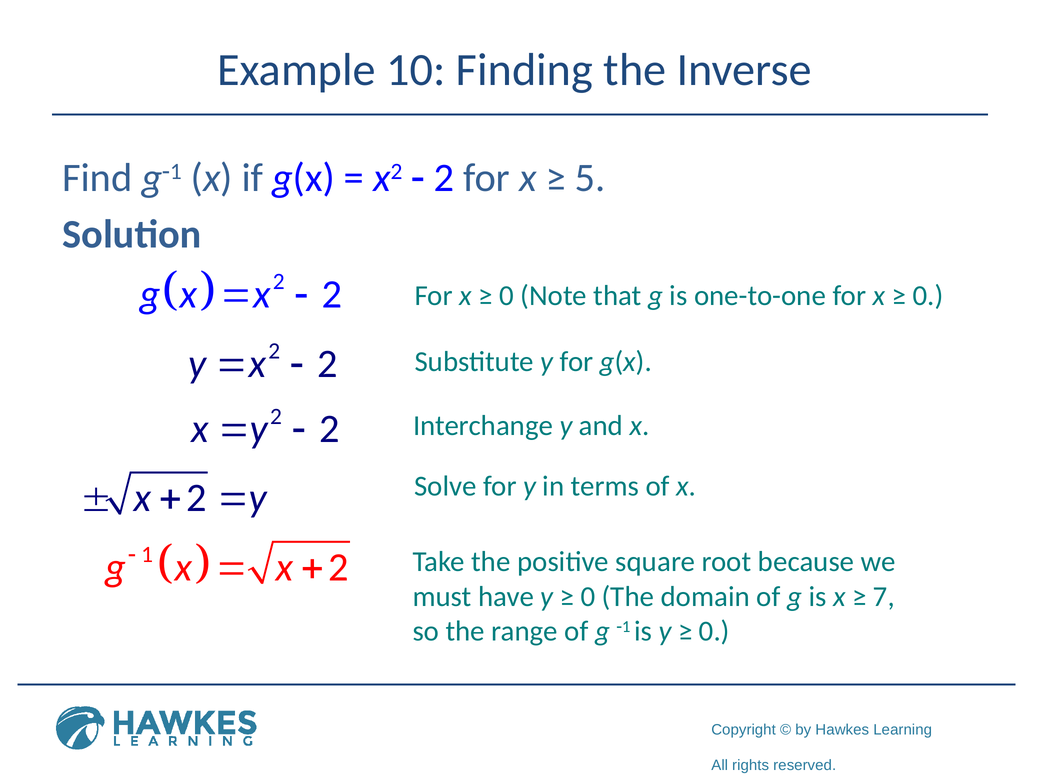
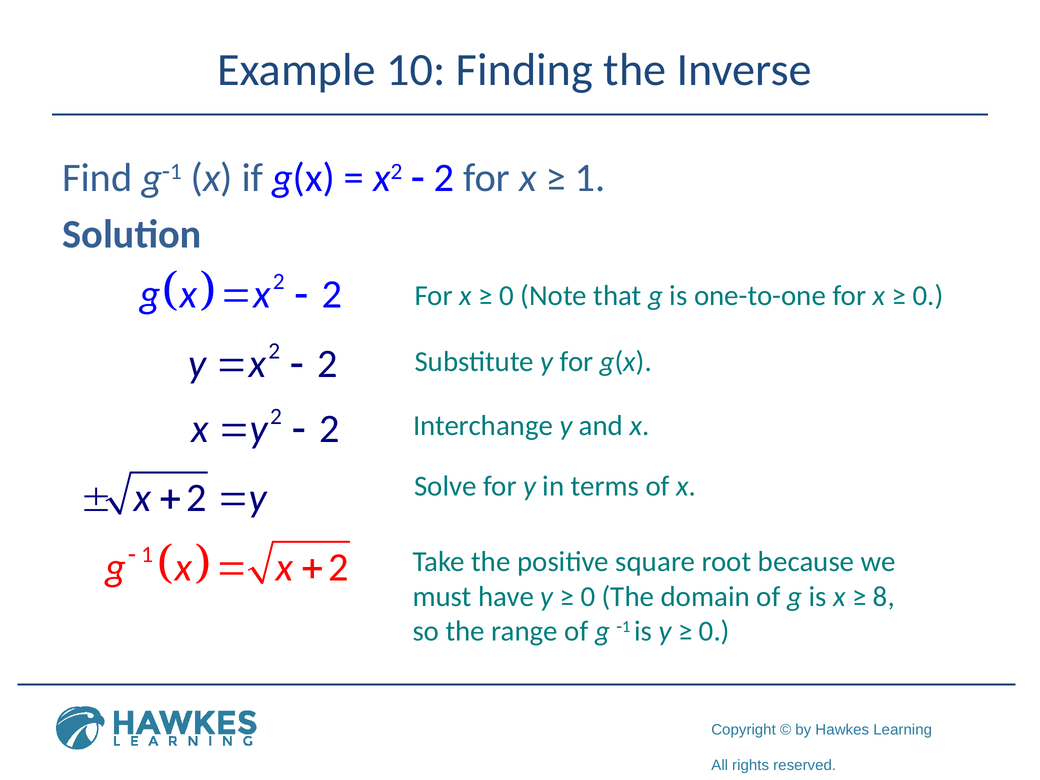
5: 5 -> 1 (590, 178)
7: 7 -> 8 (884, 596)
